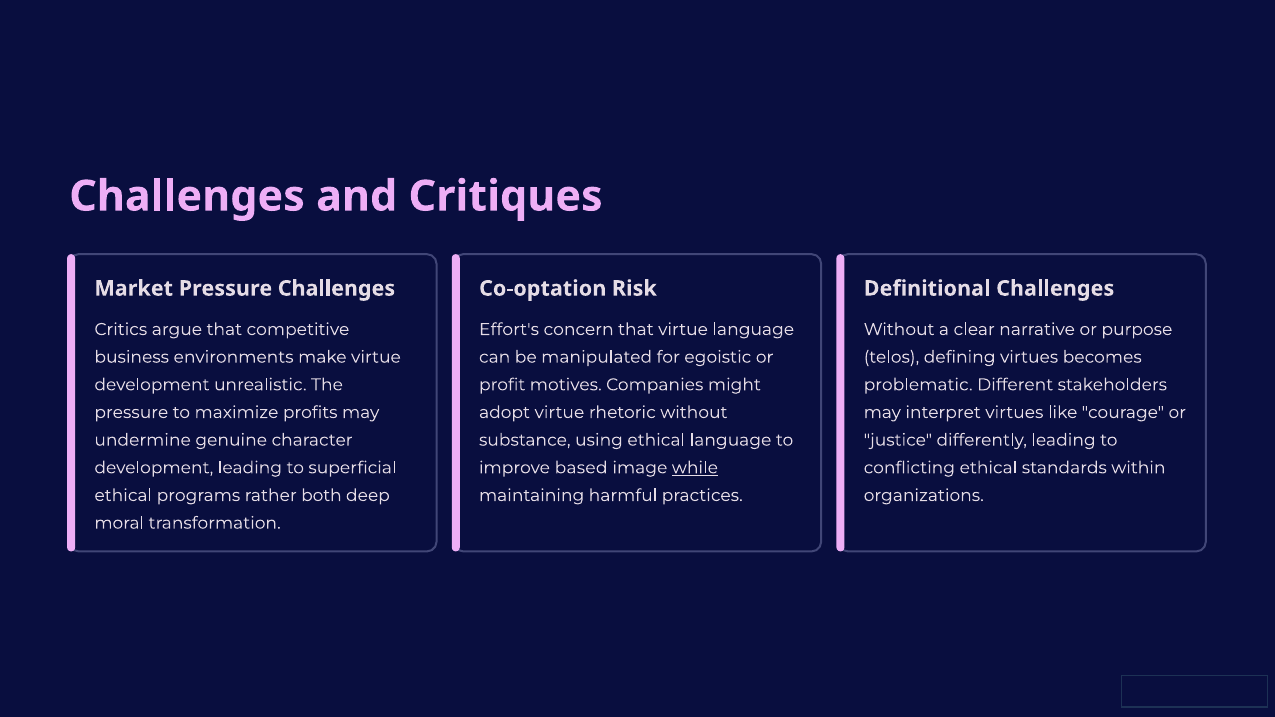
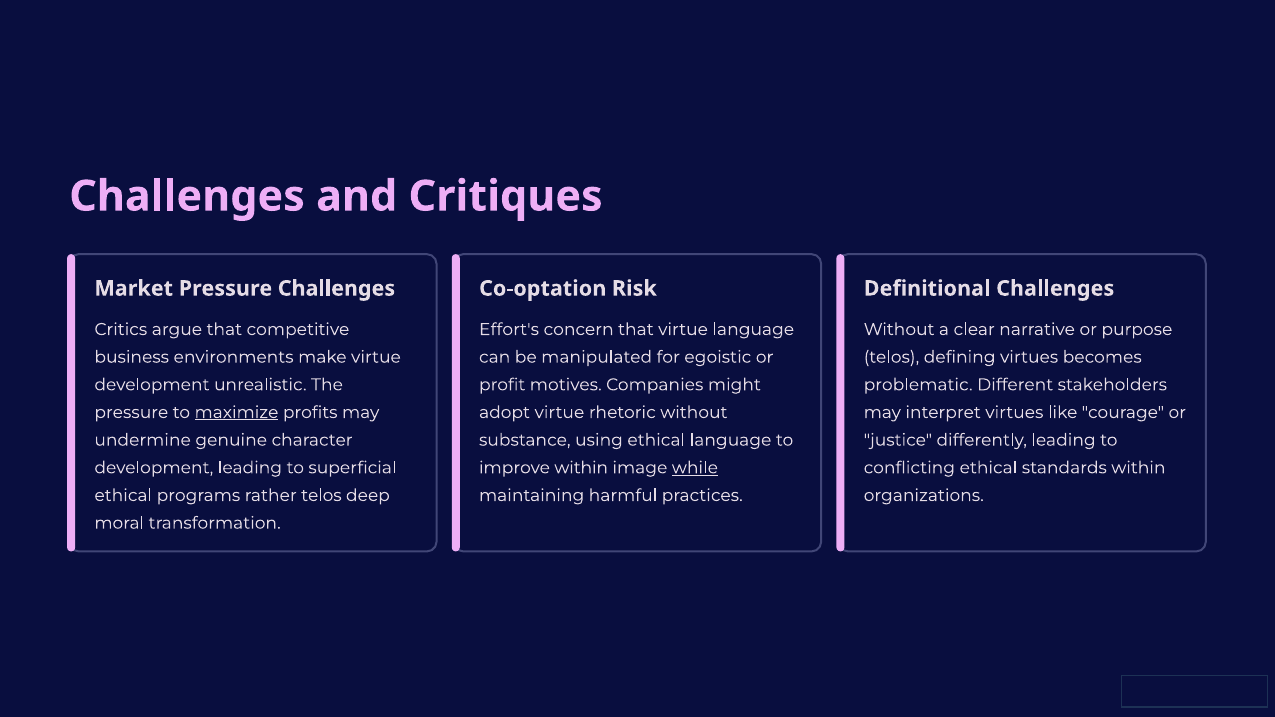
maximize underline: none -> present (236, 412)
improve based: based -> within (581, 468)
rather both: both -> telos (321, 495)
